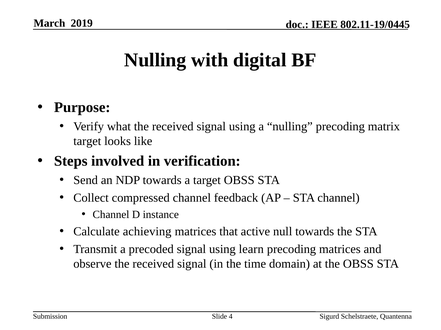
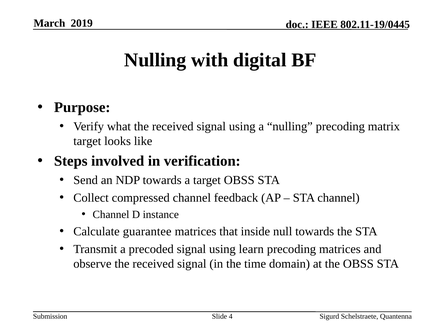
achieving: achieving -> guarantee (147, 232)
active: active -> inside (255, 232)
